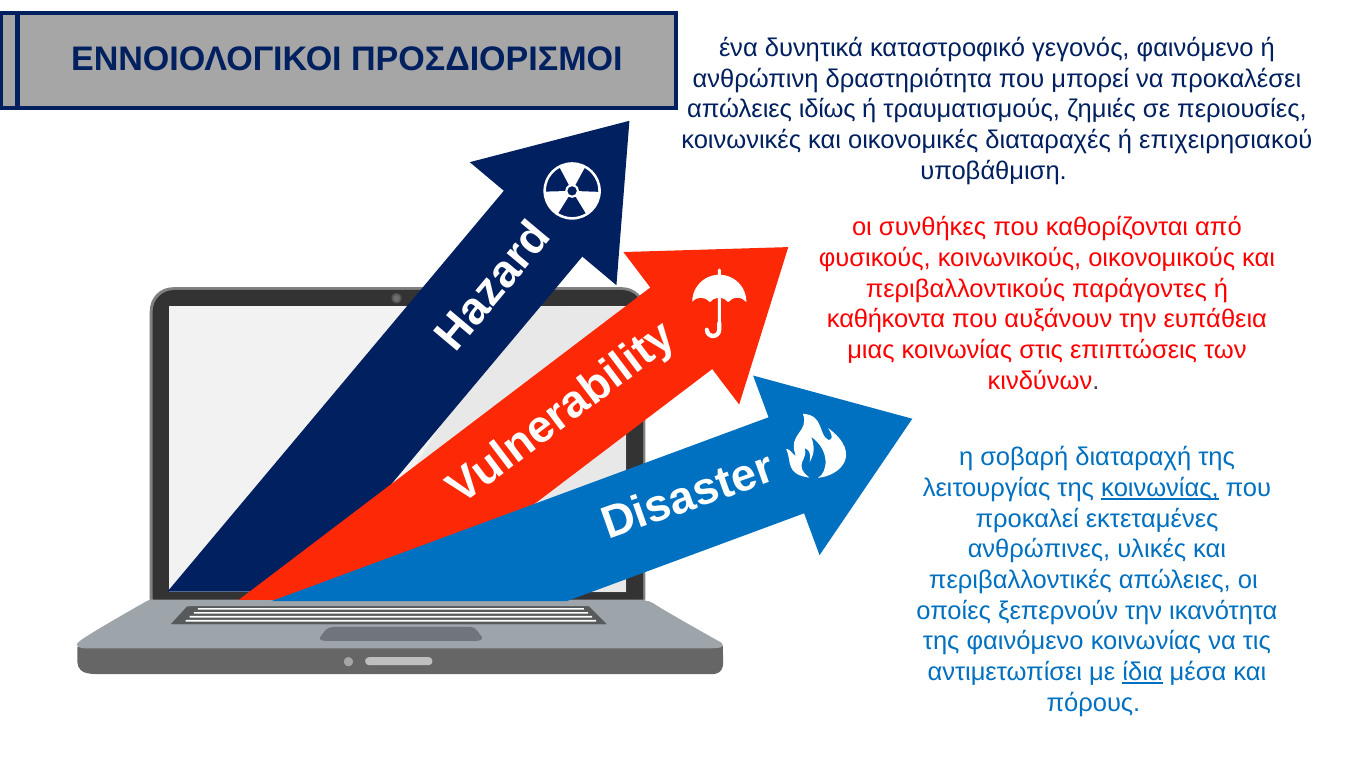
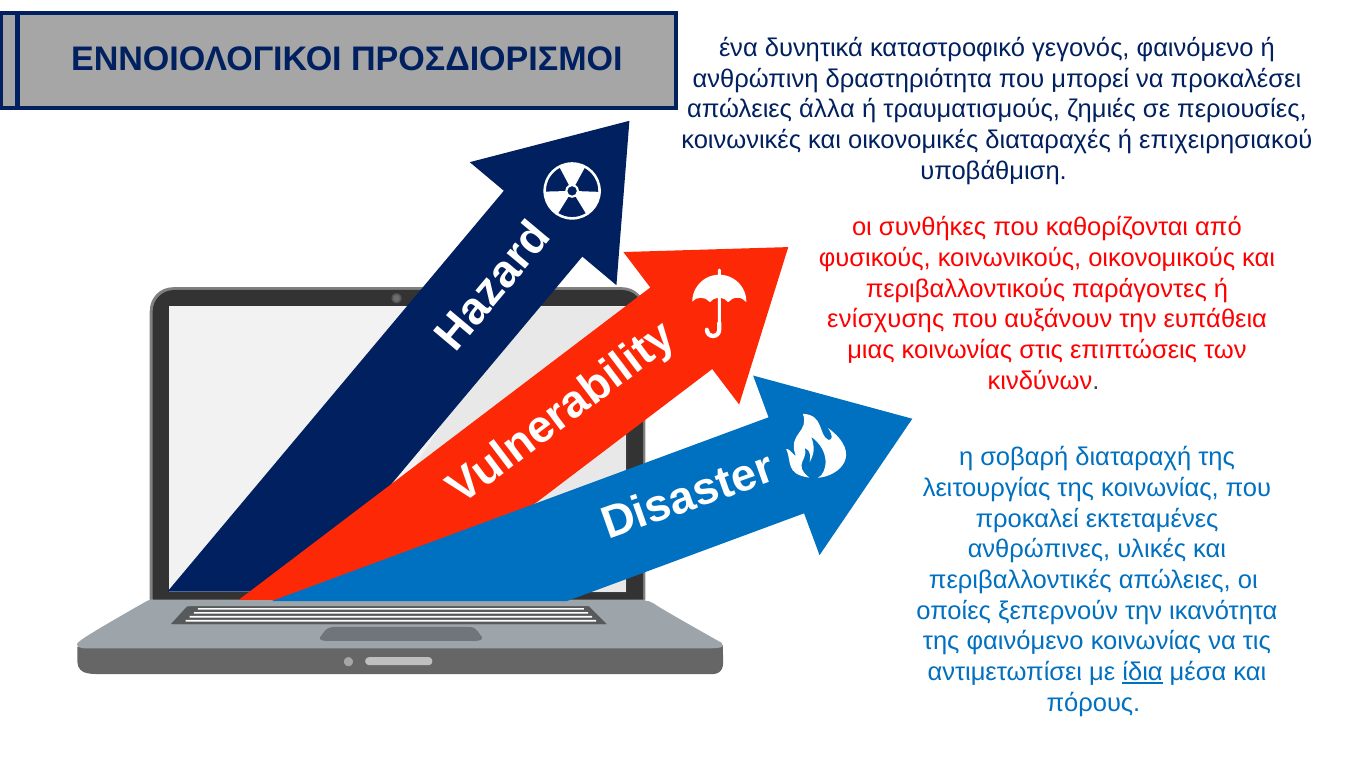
ιδίως: ιδίως -> άλλα (827, 109)
καθήκοντα: καθήκοντα -> ενίσχυσης (886, 319)
κοινωνίας underline: present -> none (1160, 488)
